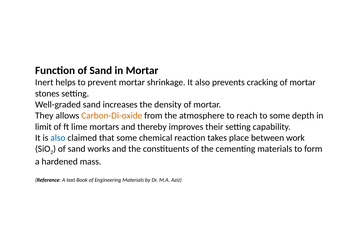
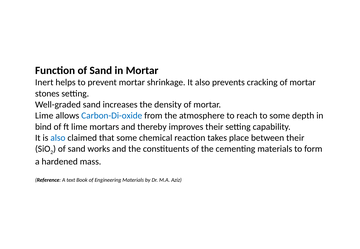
They: They -> Lime (44, 116)
Carbon-Di-oxide colour: orange -> blue (112, 116)
limit: limit -> bind (43, 127)
between work: work -> their (295, 138)
